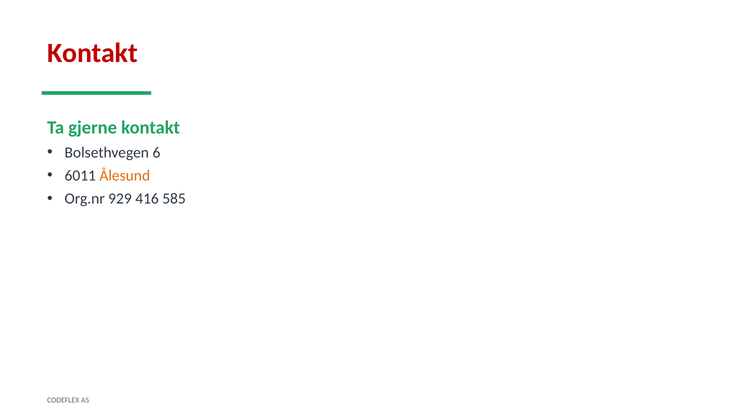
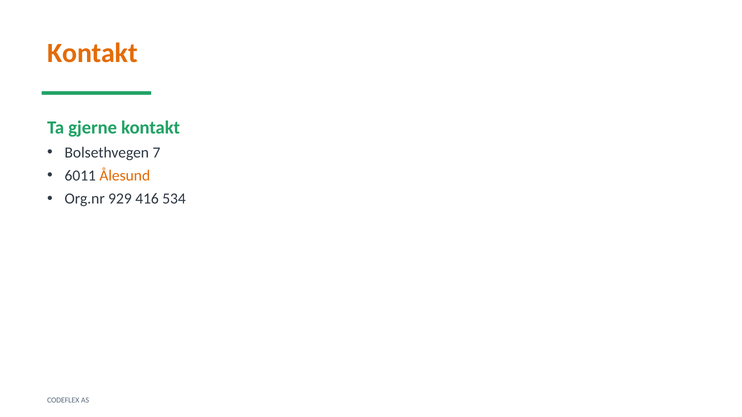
Kontakt colour: red -> orange (92, 53)
6: 6 -> 7 (156, 153)
585: 585 -> 534 (174, 199)
